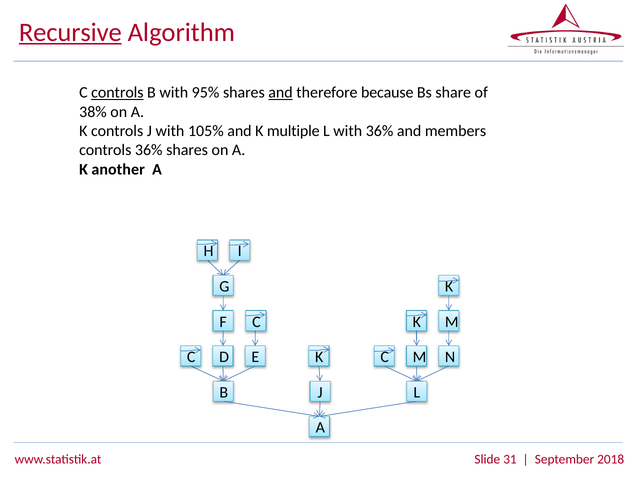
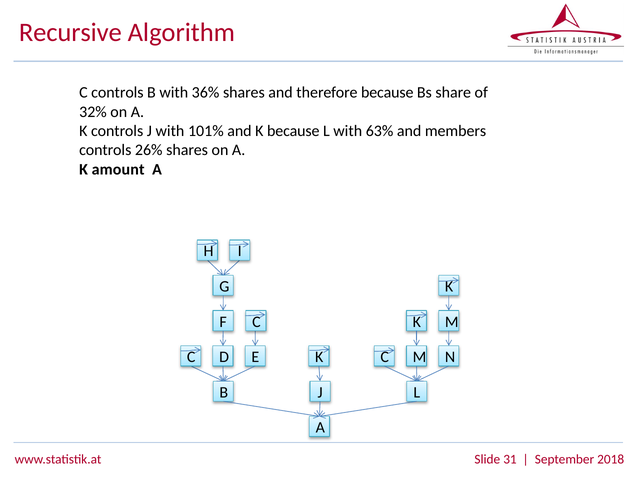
Recursive underline: present -> none (70, 32)
controls underline: present -> none (117, 92)
95%: 95% -> 36% (206, 92)
and underline: present -> none (281, 92)
38%: 38% -> 32% (93, 112)
105%: 105% -> 101% (206, 131)
K multiple: multiple -> because (293, 131)
with 36%: 36% -> 63% (380, 131)
controls 36%: 36% -> 26% (149, 150)
another: another -> amount (118, 169)
